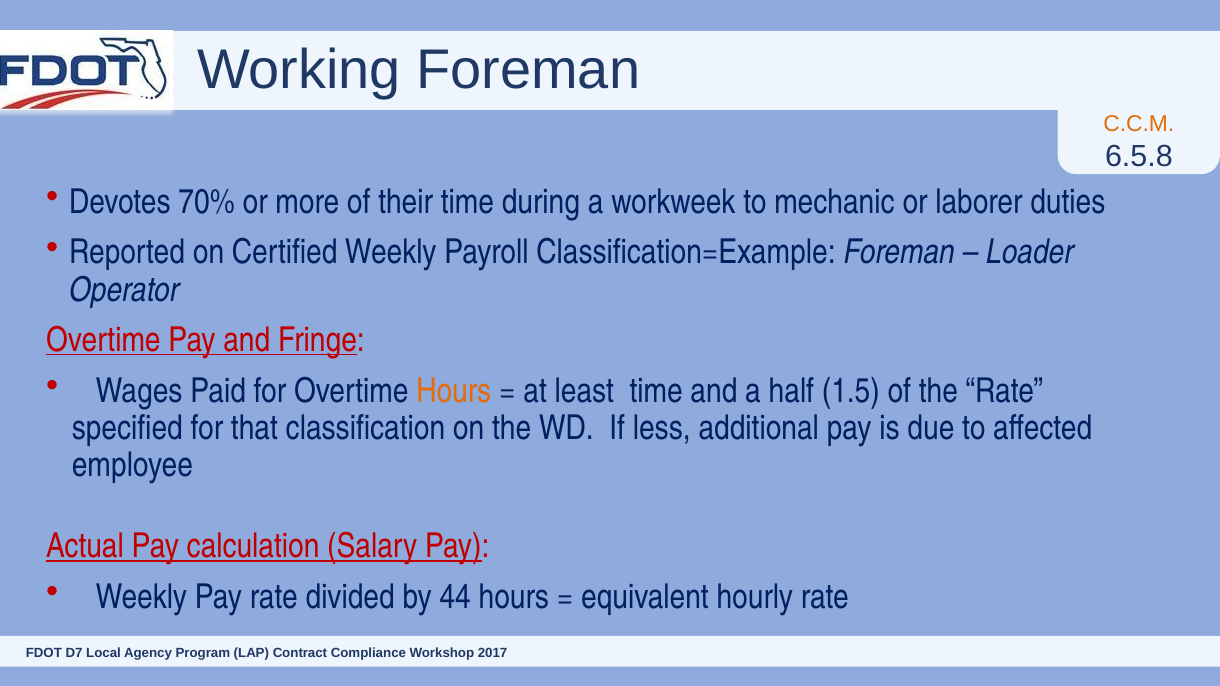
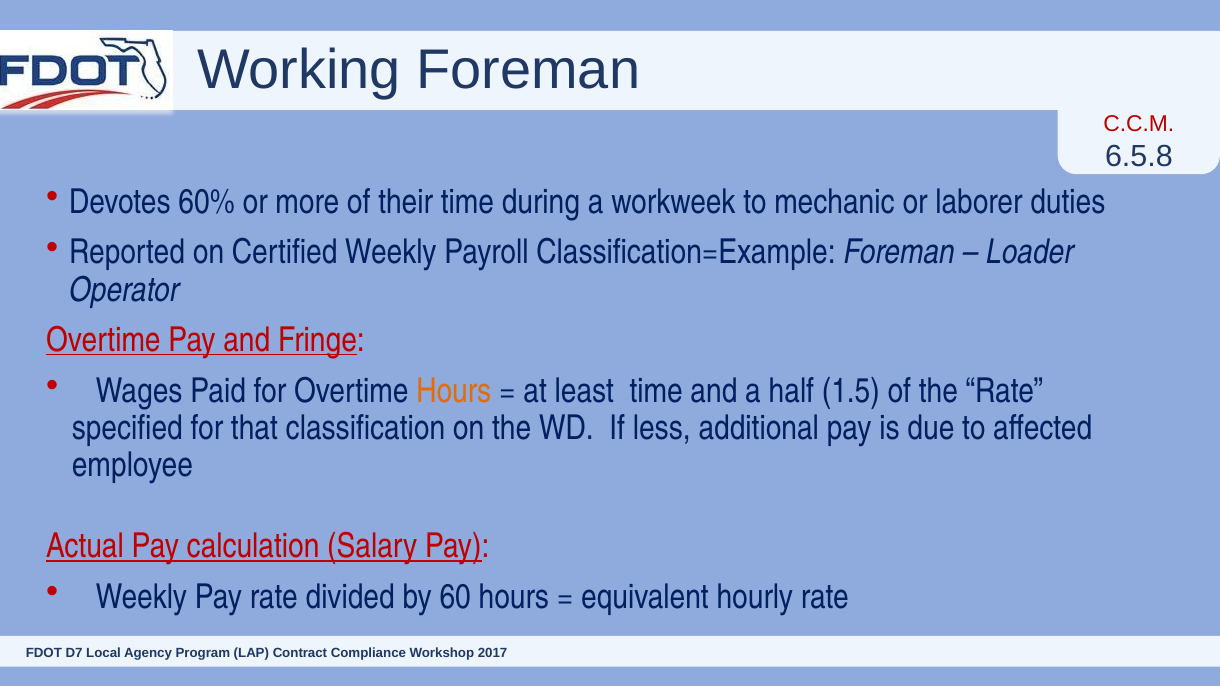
C.C.M colour: orange -> red (1139, 124)
70%: 70% -> 60% (207, 202)
44: 44 -> 60 (455, 598)
